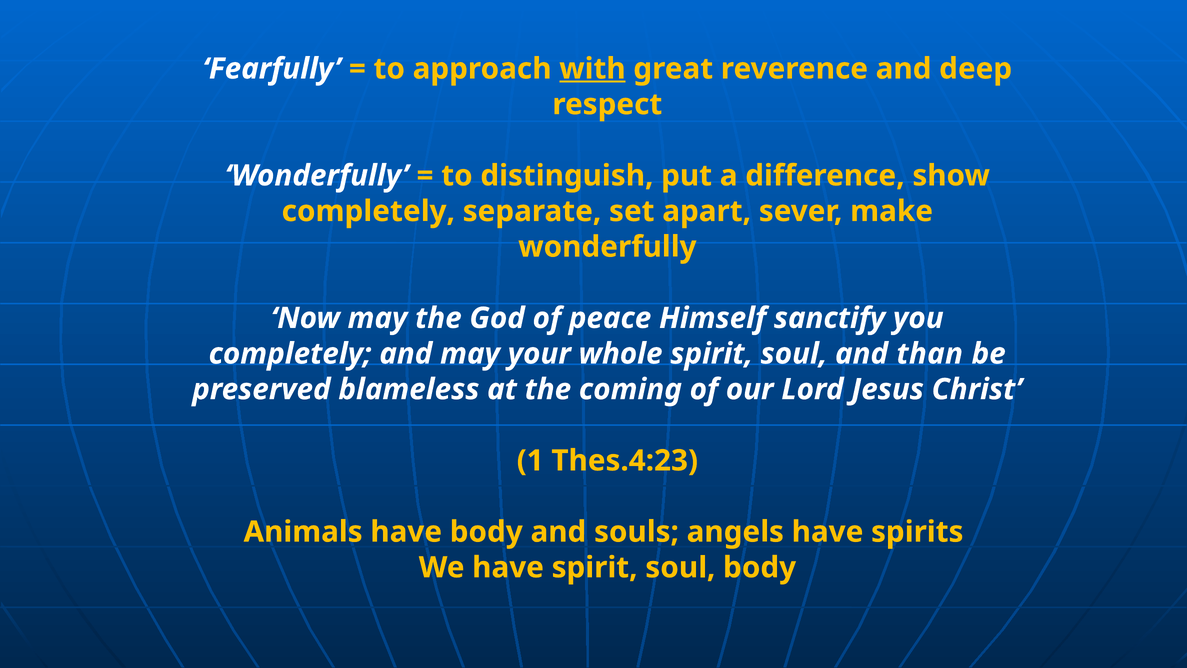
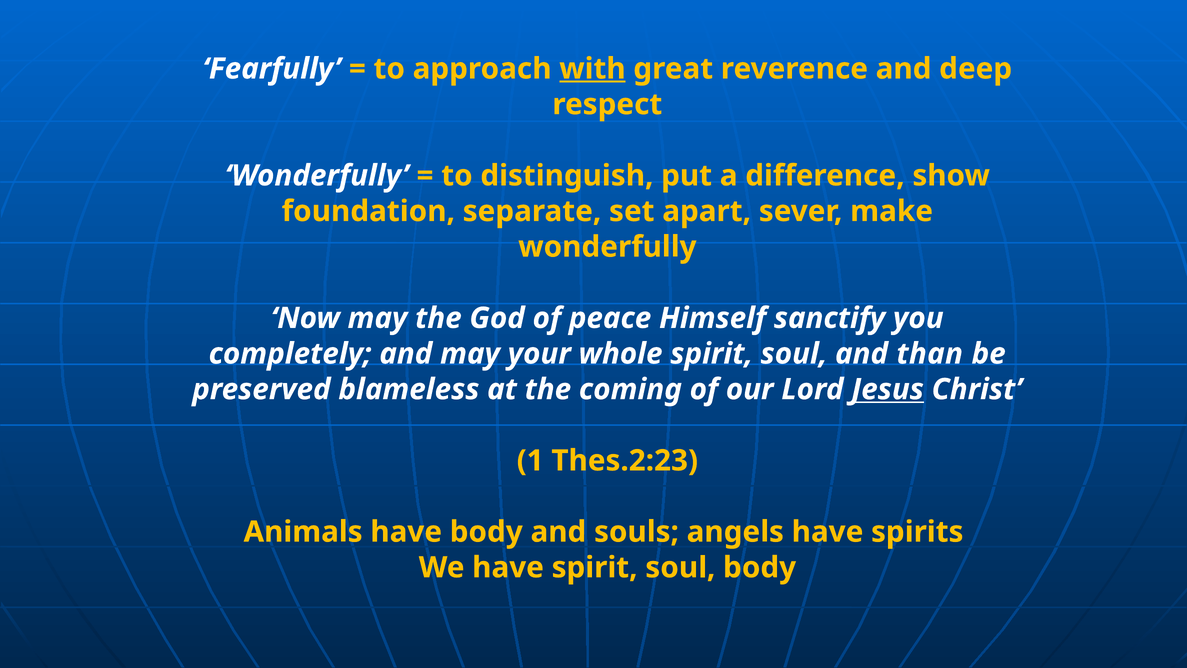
completely: completely -> foundation (368, 211)
Jesus underline: none -> present (888, 389)
Thes.4:23: Thes.4:23 -> Thes.2:23 (625, 460)
